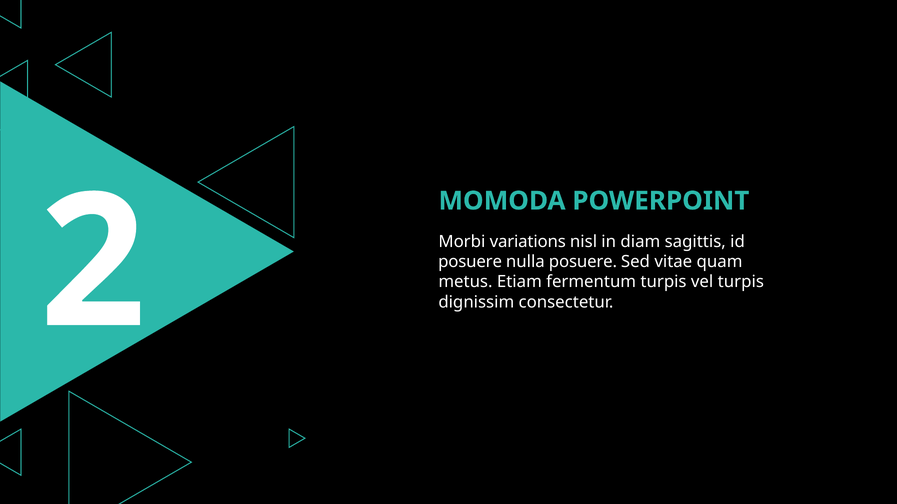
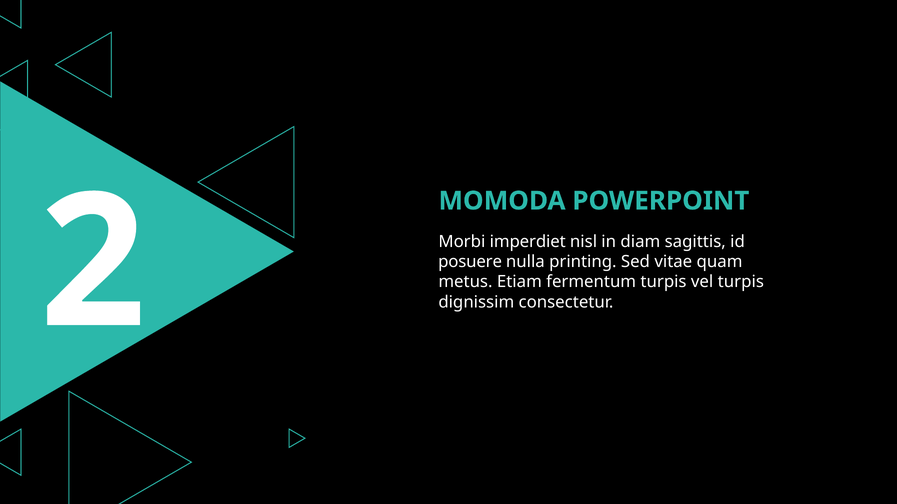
variations: variations -> imperdiet (528, 242)
nulla posuere: posuere -> printing (583, 262)
